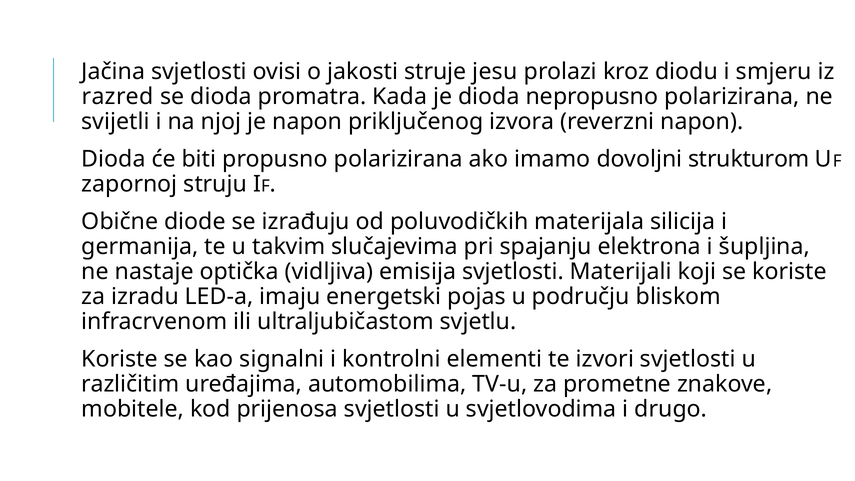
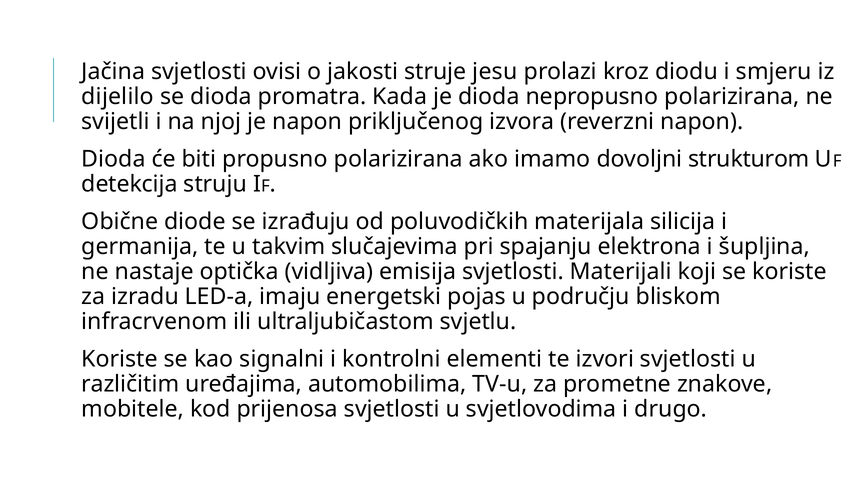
razred: razred -> dijelilo (118, 97)
zapornoj: zapornoj -> detekcija (130, 184)
